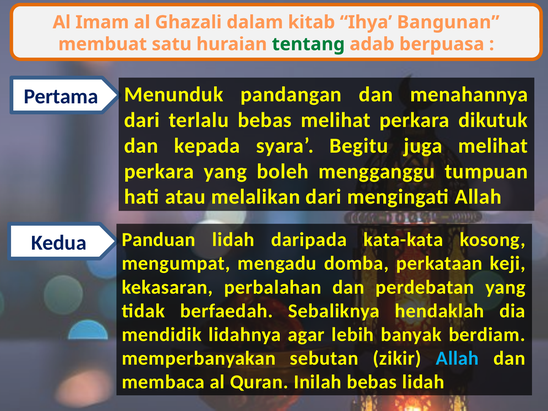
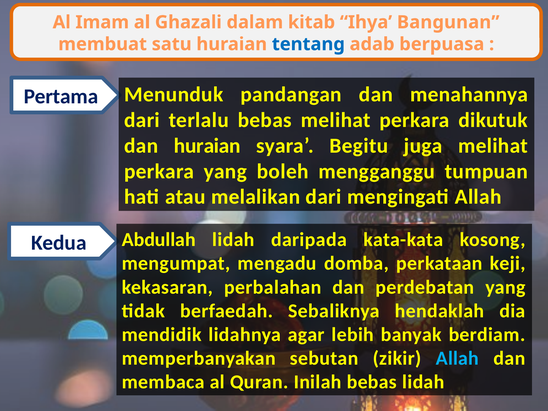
tentang colour: green -> blue (308, 44)
dan kepada: kepada -> huraian (207, 146)
Panduan: Panduan -> Abdullah (159, 240)
